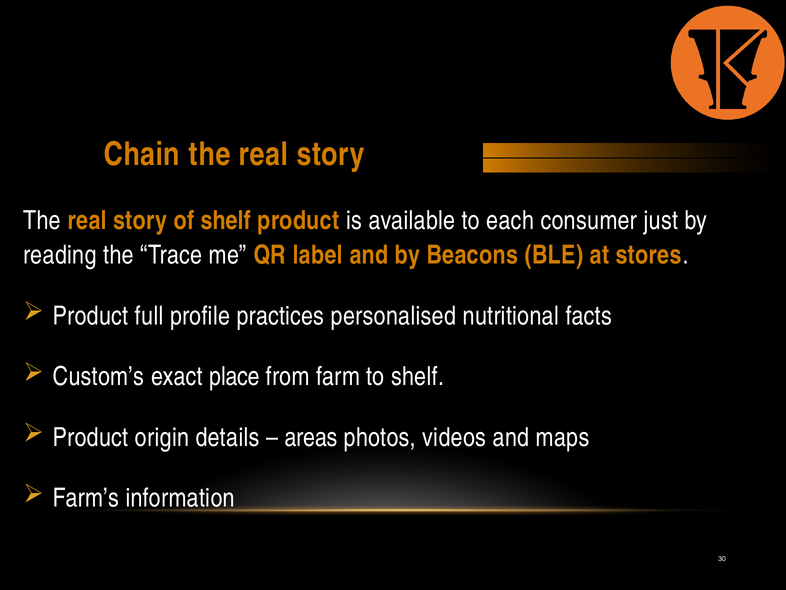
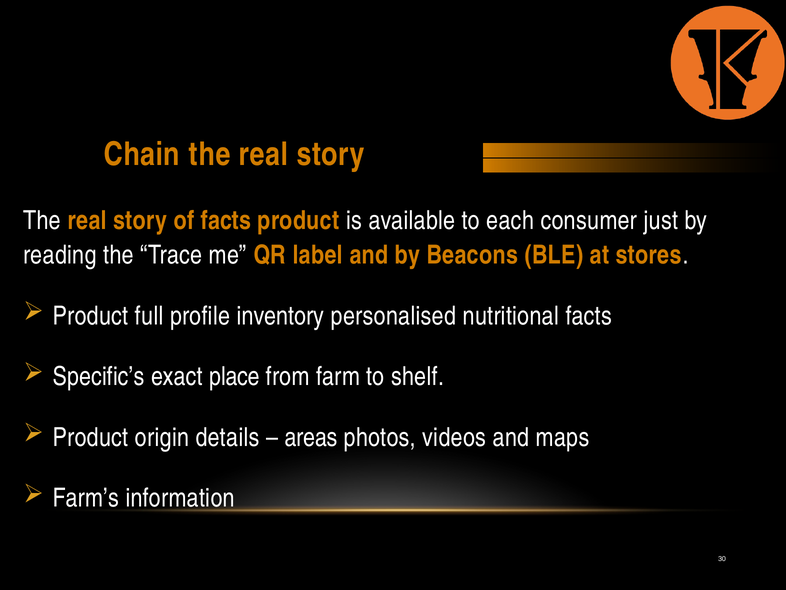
of shelf: shelf -> facts (226, 220)
practices: practices -> inventory (281, 316)
Custom’s: Custom’s -> Specific’s (99, 376)
